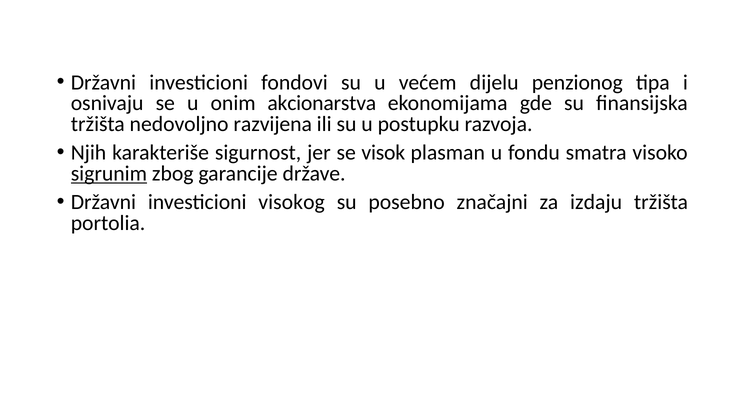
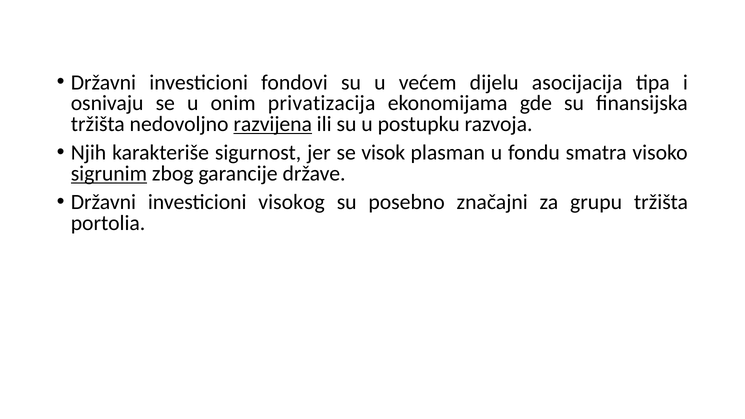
penzionog: penzionog -> asocijacija (577, 82)
akcionarstva: akcionarstva -> privatizacija (322, 103)
razvijena underline: none -> present (273, 124)
izdaju: izdaju -> grupu (596, 202)
